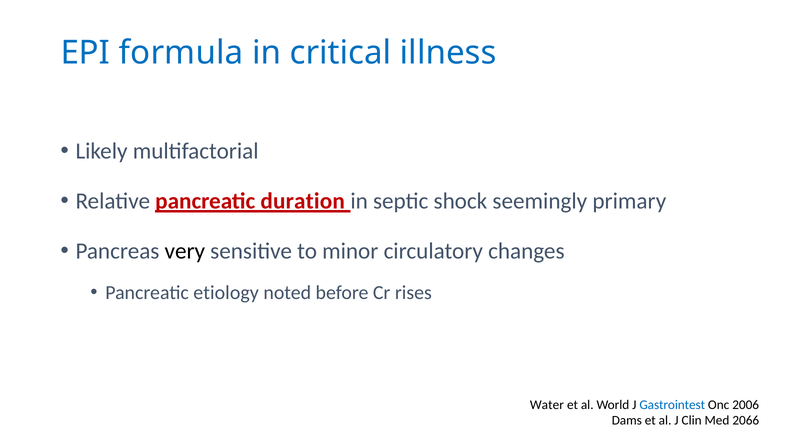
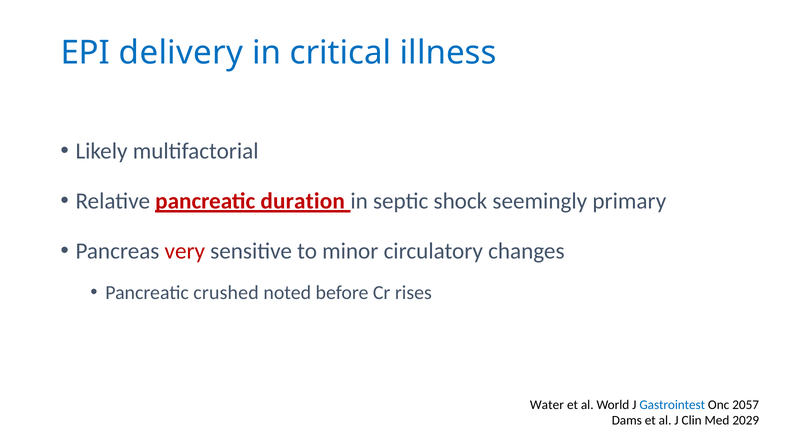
formula: formula -> delivery (181, 53)
very colour: black -> red (185, 251)
etiology: etiology -> crushed (226, 293)
2006: 2006 -> 2057 (746, 405)
2066: 2066 -> 2029 (746, 421)
